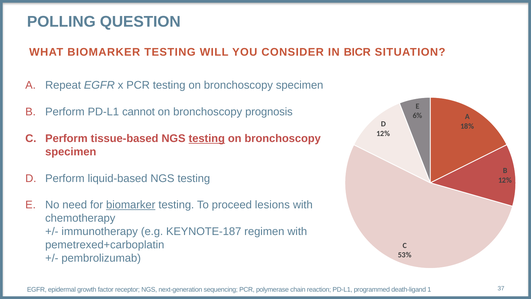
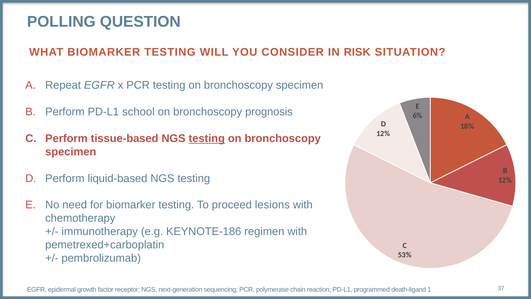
BICR: BICR -> RISK (357, 52)
cannot: cannot -> school (138, 112)
biomarker underline: present -> none (131, 205)
KEYNOTE-187: KEYNOTE-187 -> KEYNOTE-186 (204, 231)
